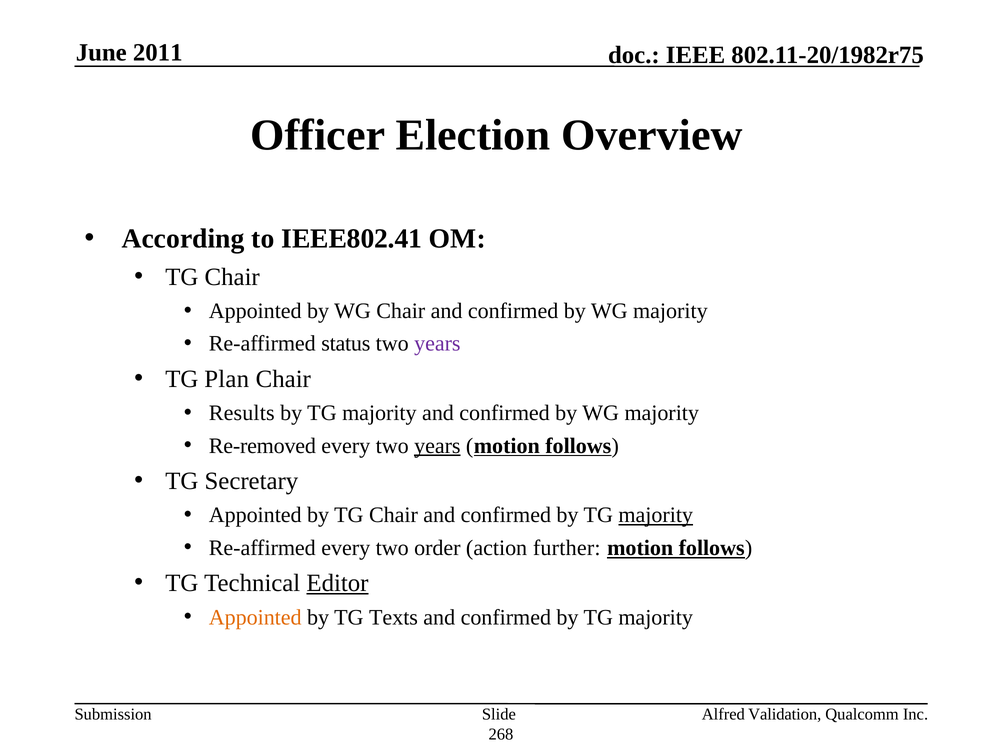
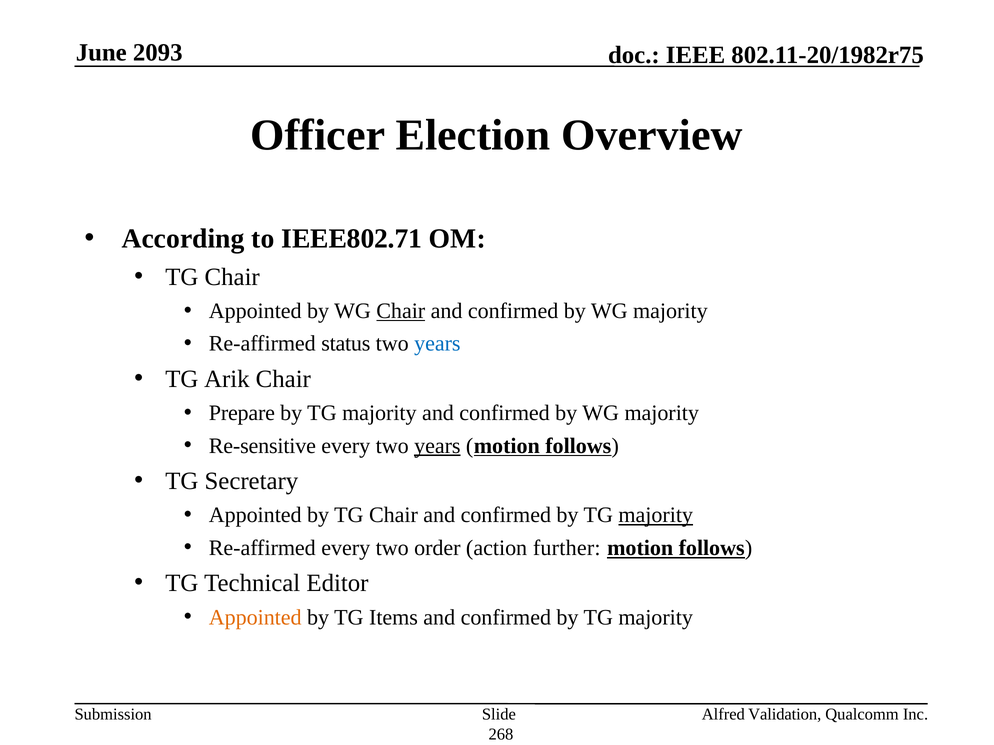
2011: 2011 -> 2093 (158, 53)
IEEE802.41: IEEE802.41 -> IEEE802.71 (352, 239)
Chair underline: none -> present (401, 311)
years colour: purple -> blue (437, 344)
Plan: Plan -> Arik (227, 379)
Results: Results -> Prepare (242, 413)
Re-removed: Re-removed -> Re-sensitive (262, 446)
Editor underline: present -> none (338, 583)
Texts: Texts -> Items (393, 618)
